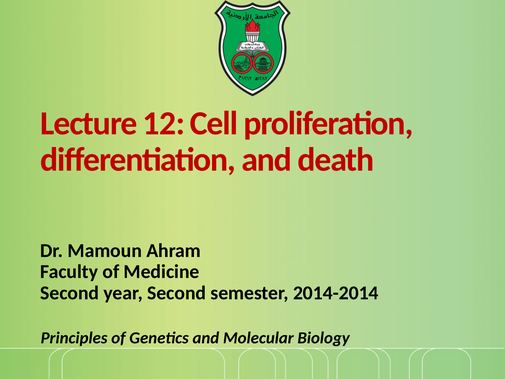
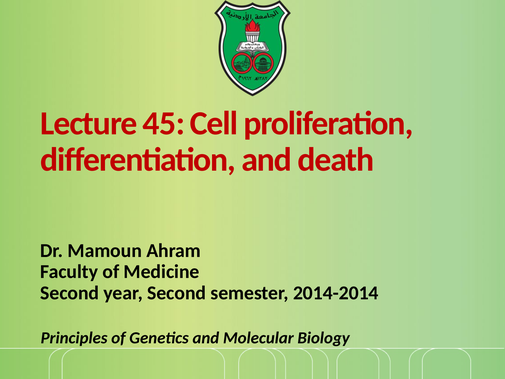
12: 12 -> 45 (164, 123)
